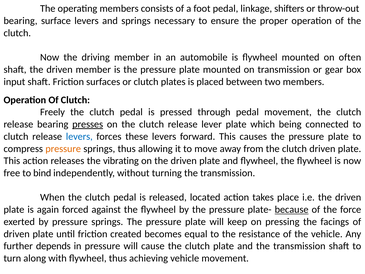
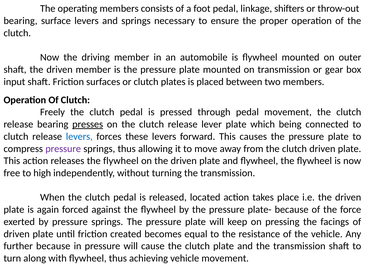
often: often -> outer (350, 57)
pressure colour: orange -> purple (63, 149)
releases the vibrating: vibrating -> flywheel (121, 161)
bind: bind -> high (42, 173)
because underline: present -> none (292, 209)
further depends: depends -> because (53, 246)
